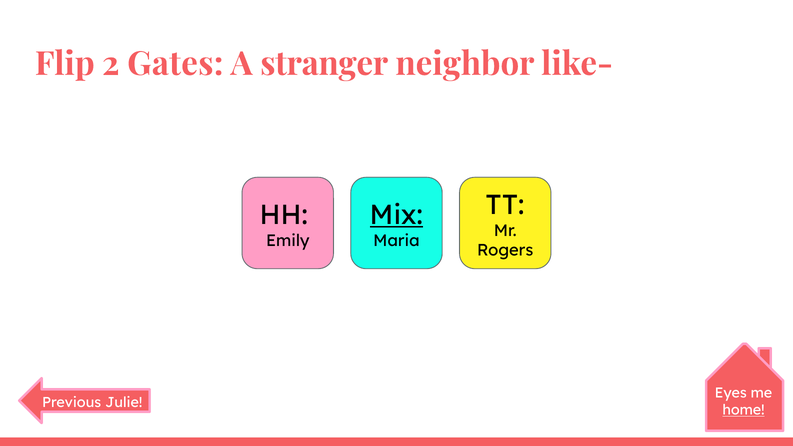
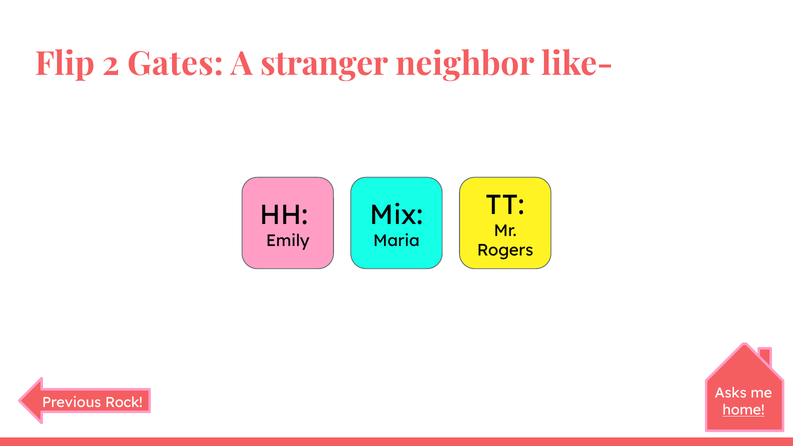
Mix underline: present -> none (396, 215)
Eyes: Eyes -> Asks (731, 393)
Julie: Julie -> Rock (124, 403)
